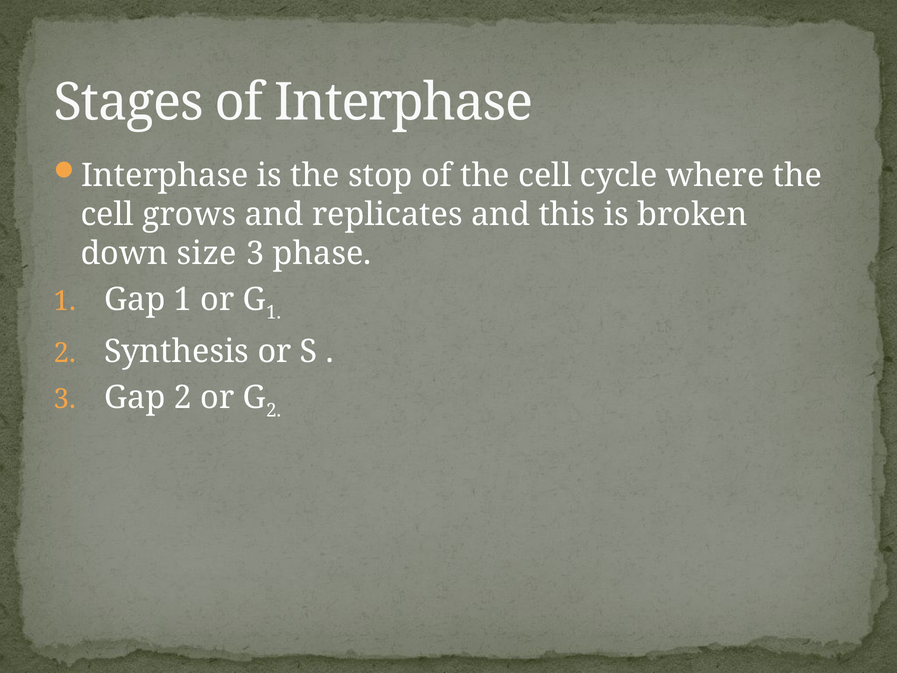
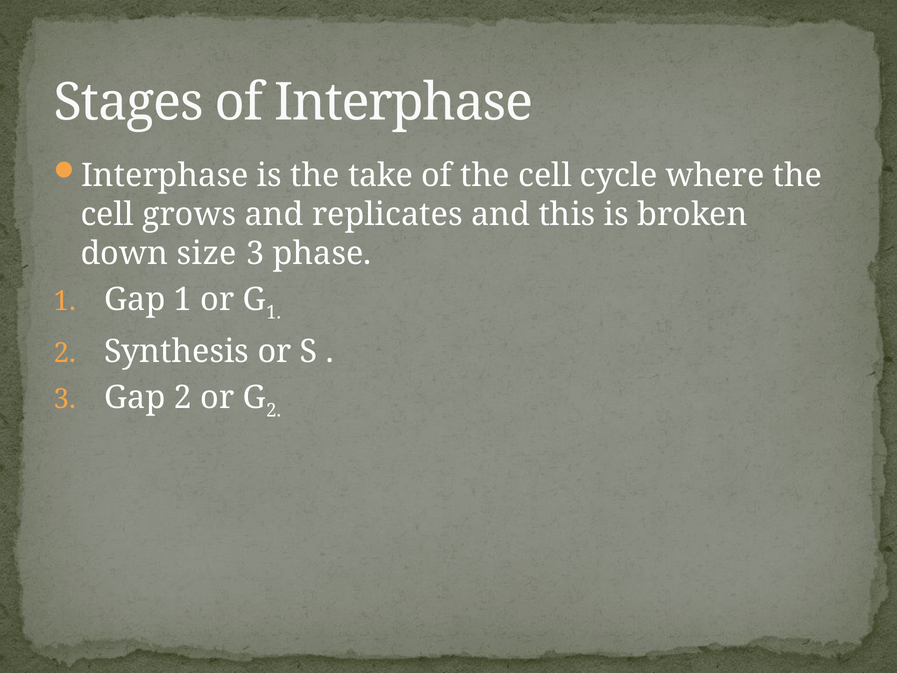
stop: stop -> take (381, 176)
